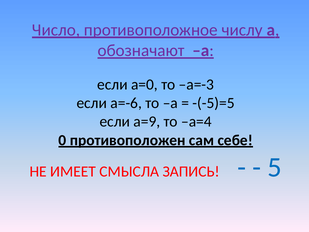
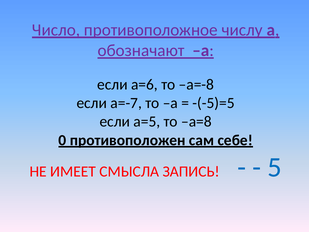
а=0: а=0 -> а=6 (144, 84)
а=-3: а=-3 -> а=-8 (196, 84)
а=-6: а=-6 -> а=-7 (126, 103)
а=9: а=9 -> а=5 (147, 121)
а=4: а=4 -> а=8 (196, 121)
